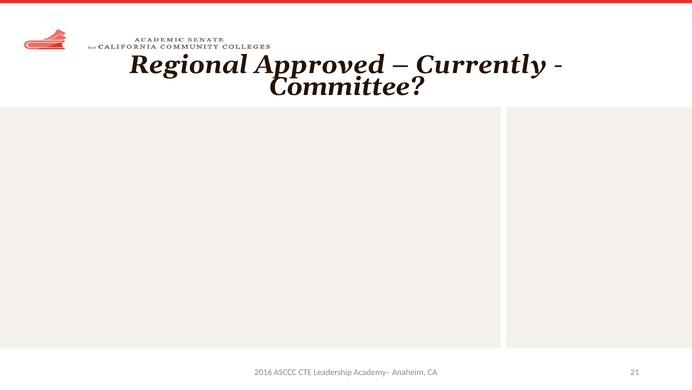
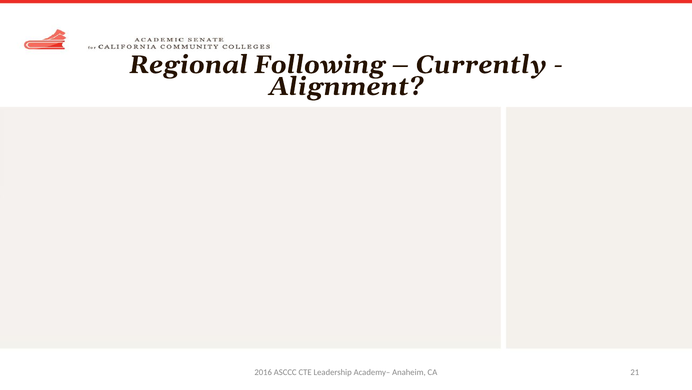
Approved: Approved -> Following (320, 65)
Committee: Committee -> Alignment (346, 86)
